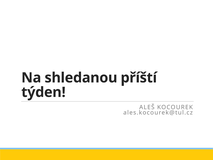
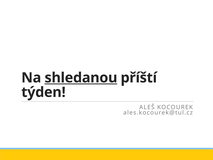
shledanou underline: none -> present (81, 78)
